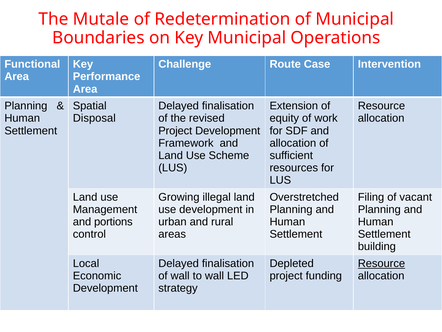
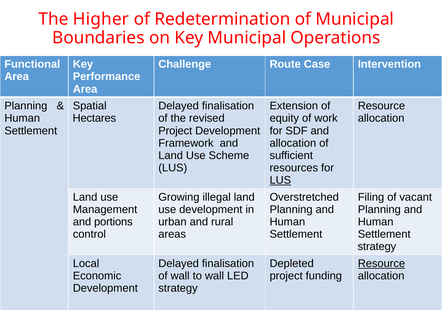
Mutale: Mutale -> Higher (101, 19)
Disposal: Disposal -> Hectares (94, 118)
LUS underline: none -> present (280, 180)
building: building -> strategy (377, 246)
